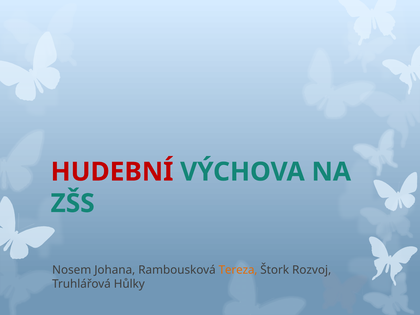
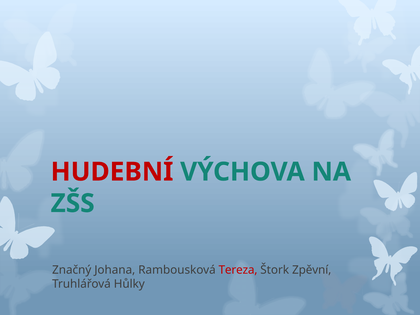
Nosem: Nosem -> Značný (72, 270)
Tereza colour: orange -> red (238, 270)
Rozvoj: Rozvoj -> Zpěvní (312, 270)
